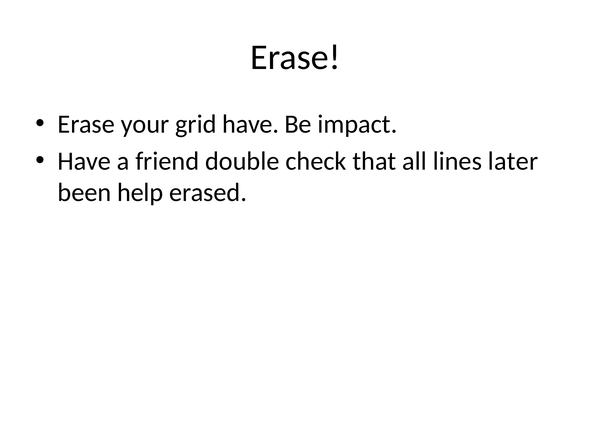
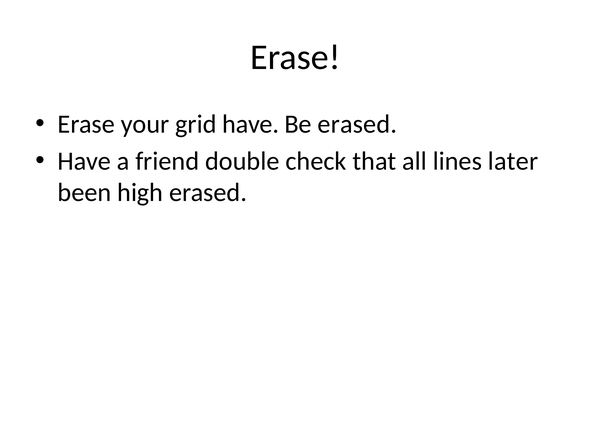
Be impact: impact -> erased (357, 124)
help: help -> high (140, 192)
